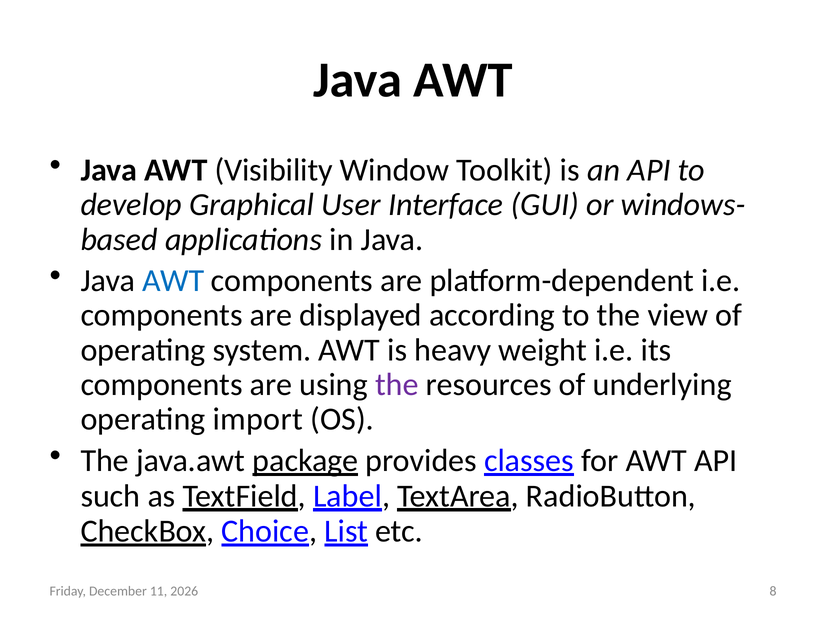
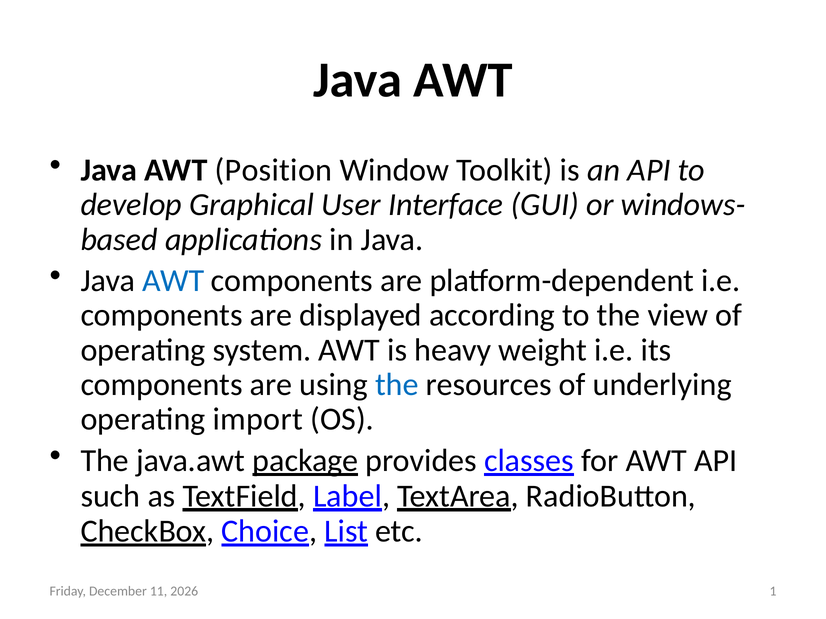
Visibility: Visibility -> Position (273, 170)
the colour: purple -> blue (397, 385)
8: 8 -> 1 (773, 591)
